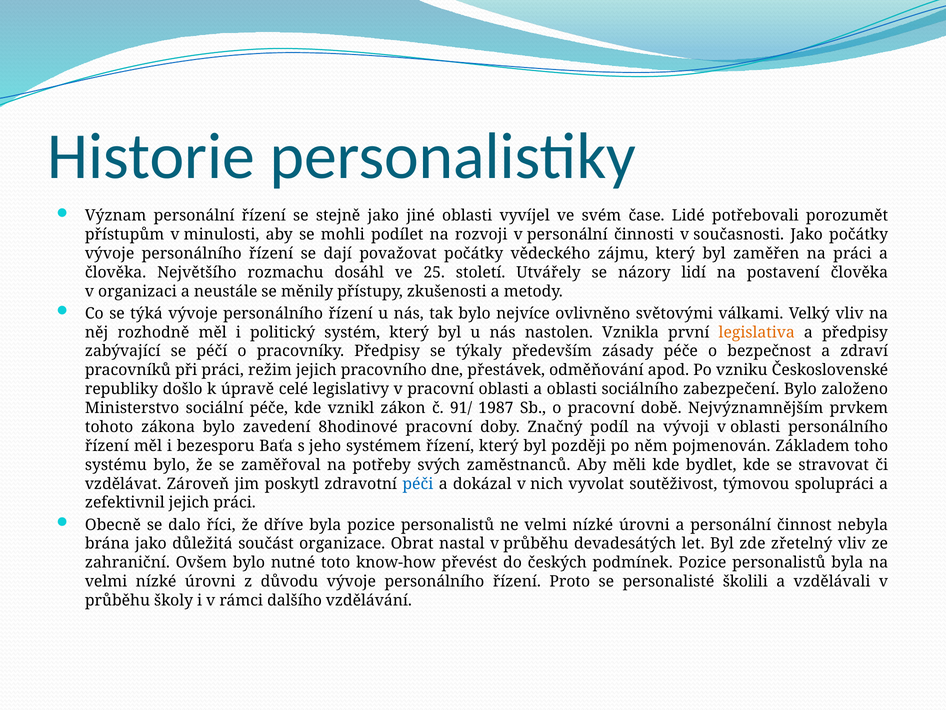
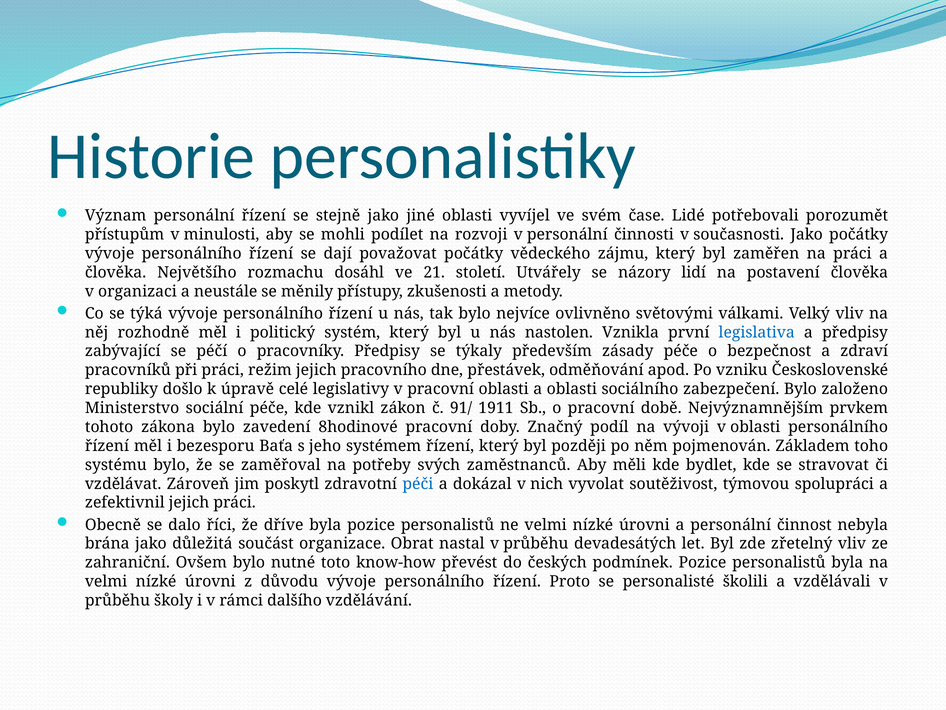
25: 25 -> 21 (434, 272)
legislativa colour: orange -> blue (757, 332)
1987: 1987 -> 1911 (496, 408)
